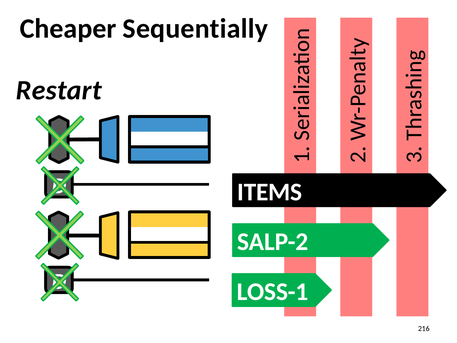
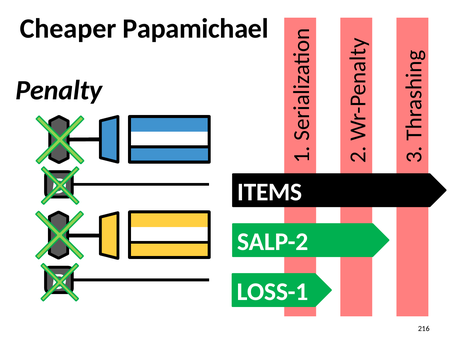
Sequentially: Sequentially -> Papamichael (196, 29)
Restart: Restart -> Penalty (59, 90)
